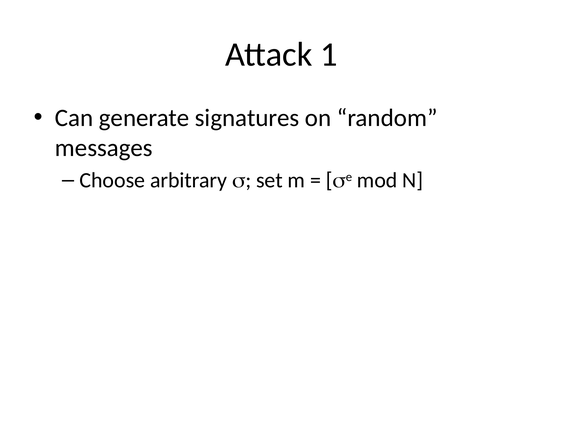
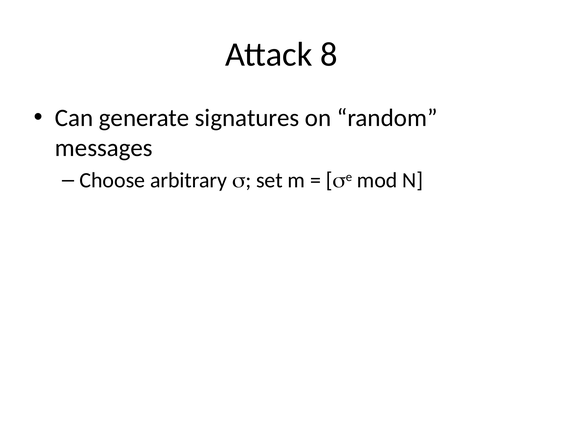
1: 1 -> 8 (329, 55)
